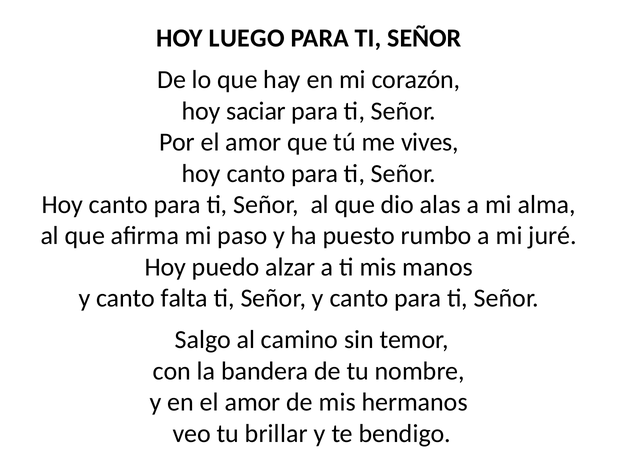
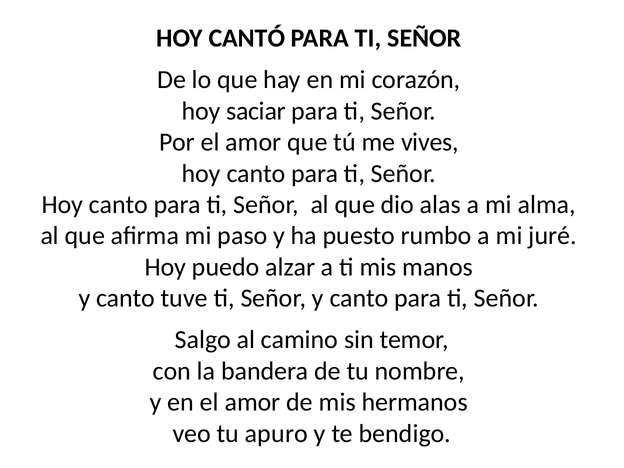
LUEGO: LUEGO -> CANTÓ (247, 38)
falta: falta -> tuve (184, 298)
brillar: brillar -> apuro (276, 433)
